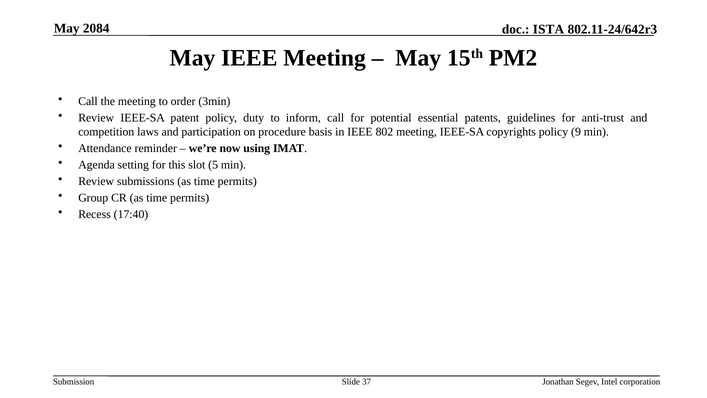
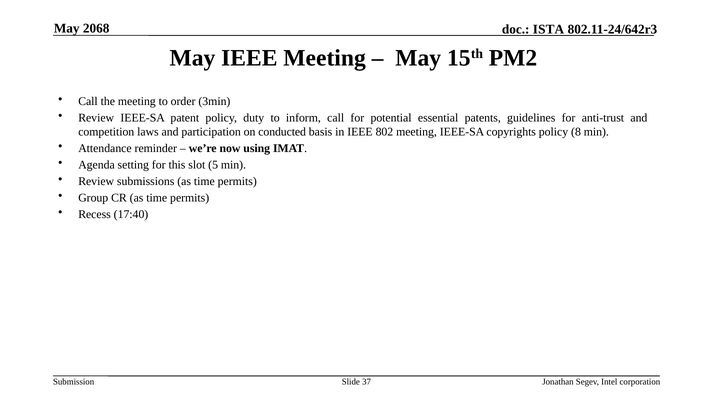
2084: 2084 -> 2068 (96, 28)
procedure: procedure -> conducted (282, 132)
9: 9 -> 8 (576, 132)
